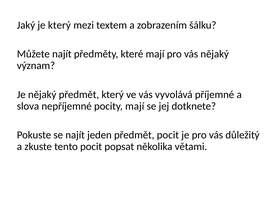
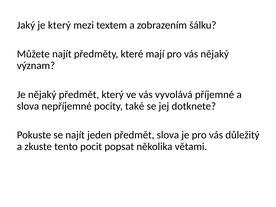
pocity mají: mají -> také (135, 106)
předmět pocit: pocit -> slova (168, 135)
